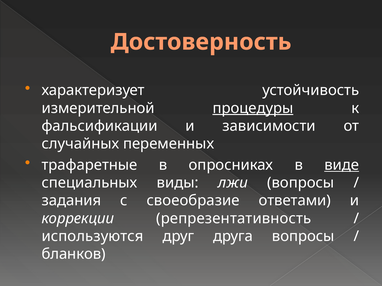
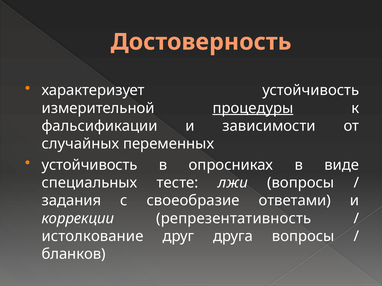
трафаретные: трафаретные -> устойчивость (90, 165)
виде underline: present -> none (342, 165)
виды: виды -> тесте (178, 183)
используются: используются -> истолкование (93, 237)
